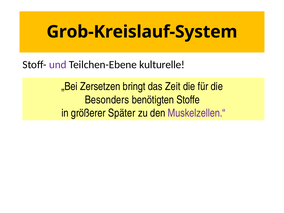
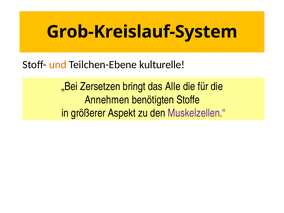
und colour: purple -> orange (58, 65)
Zeit: Zeit -> Alle (173, 87)
Besonders: Besonders -> Annehmen (107, 100)
Später: Später -> Aspekt (122, 113)
